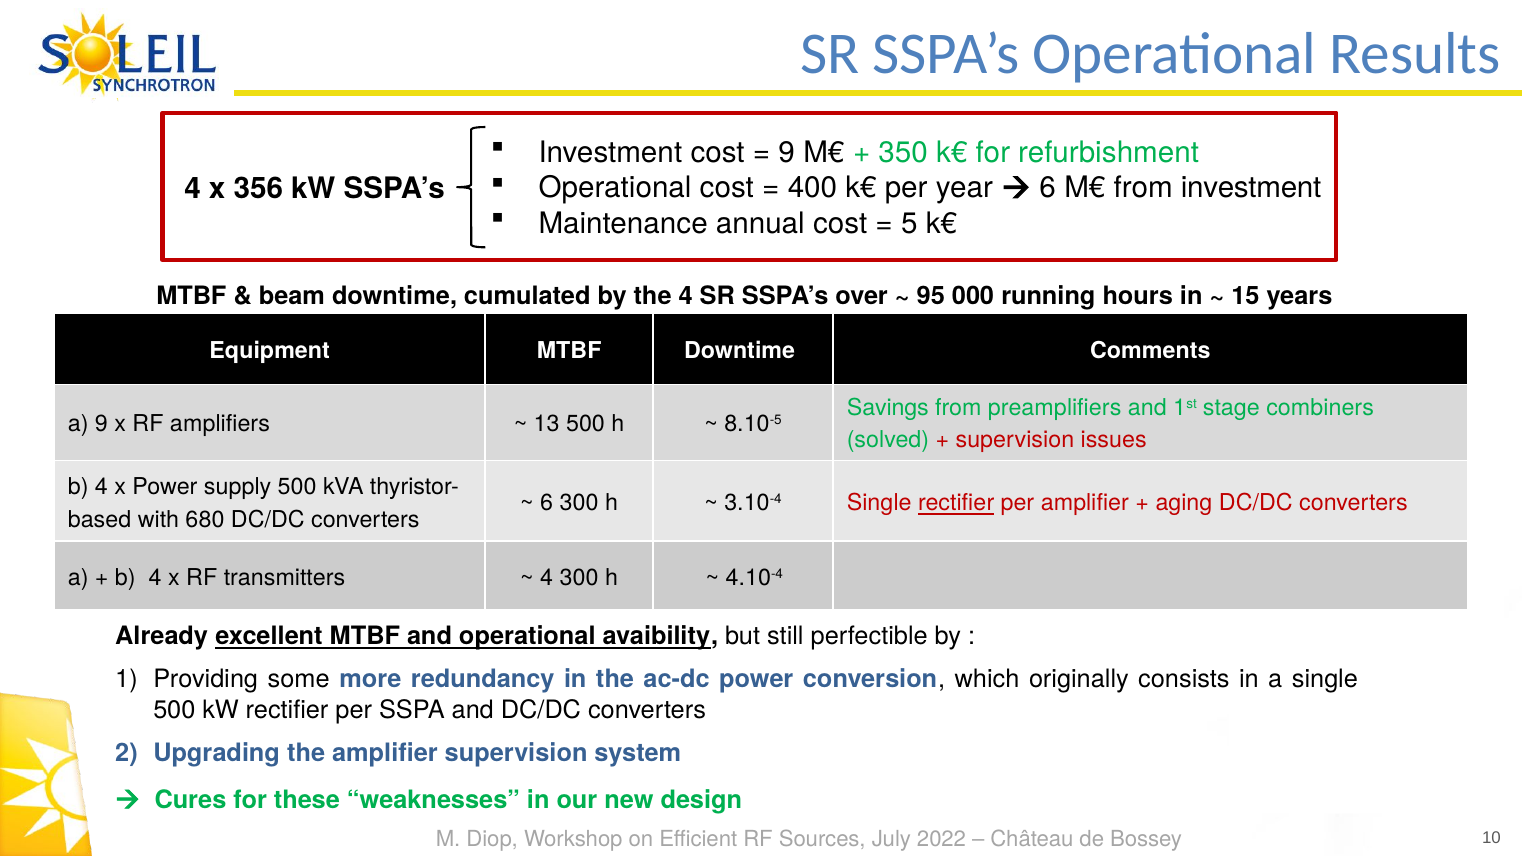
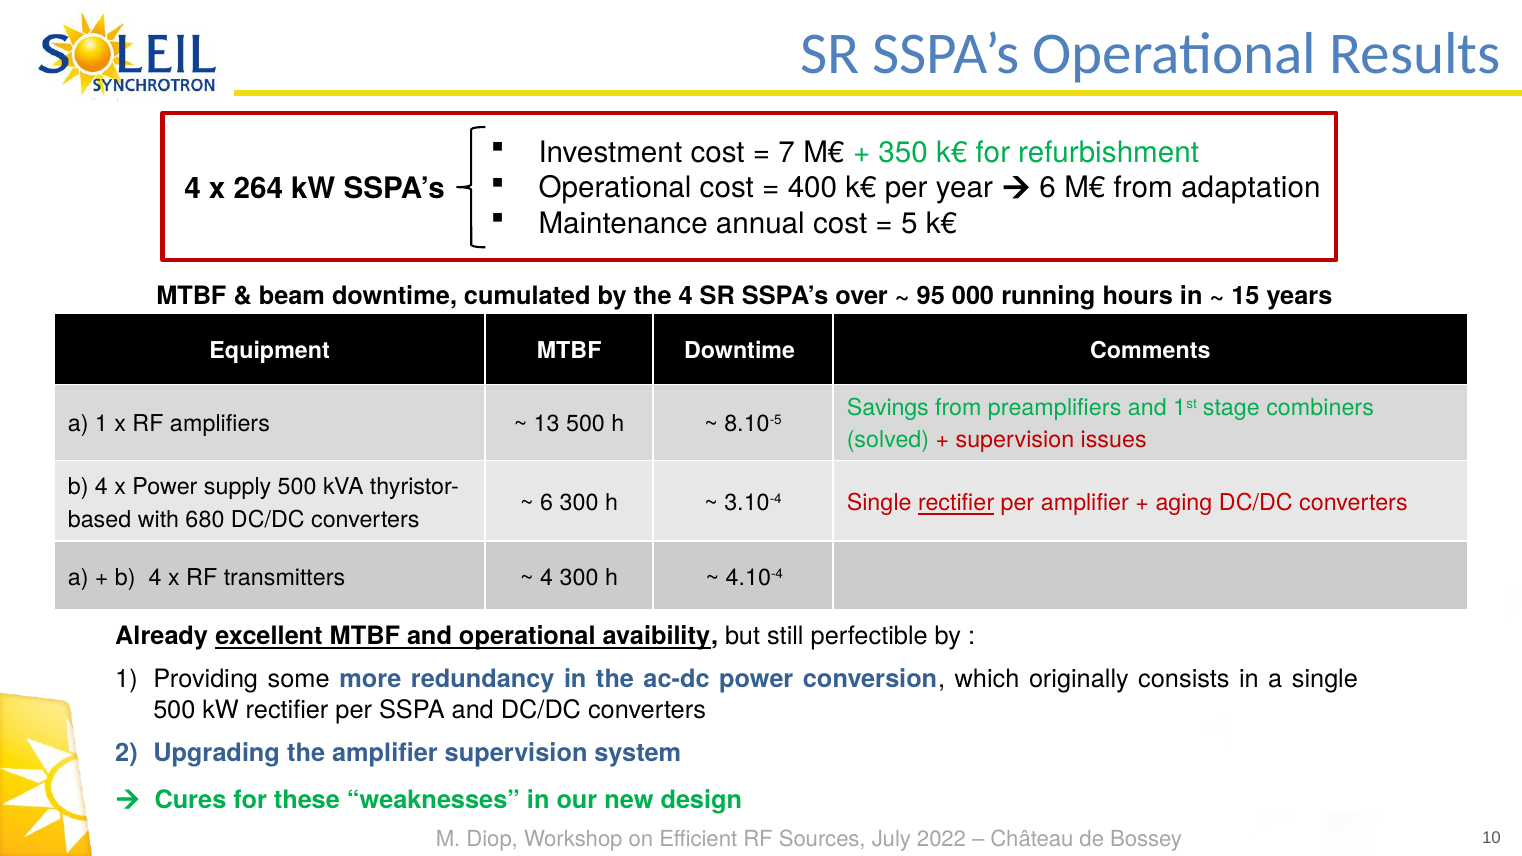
9: 9 -> 7 (787, 153)
from investment: investment -> adaptation (1251, 188)
356: 356 -> 264 (258, 188)
a 9: 9 -> 1 (101, 424)
